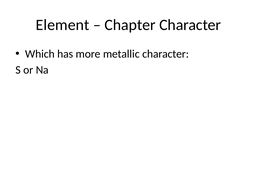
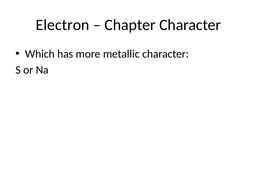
Element: Element -> Electron (63, 25)
